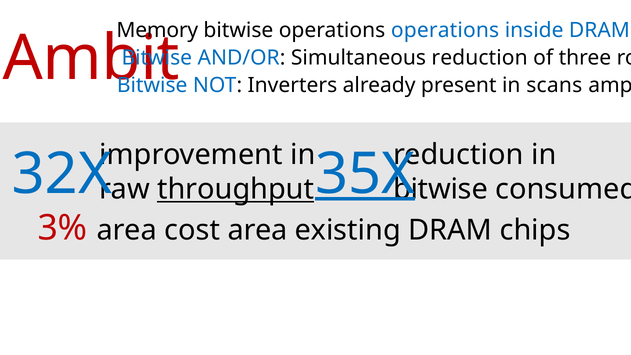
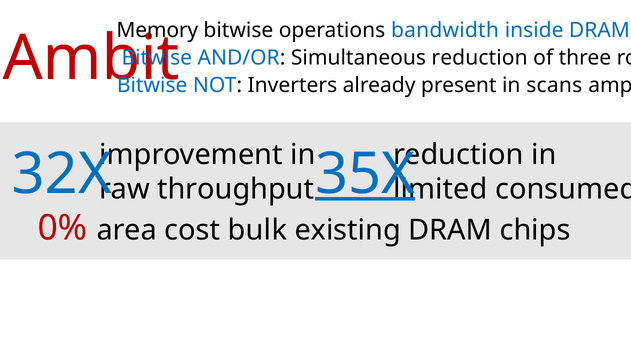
operations operations: operations -> bandwidth (445, 30)
throughput underline: present -> none (236, 189)
bitwise: bitwise -> limited (440, 189)
3%: 3% -> 0% (63, 228)
cost area: area -> bulk (257, 230)
